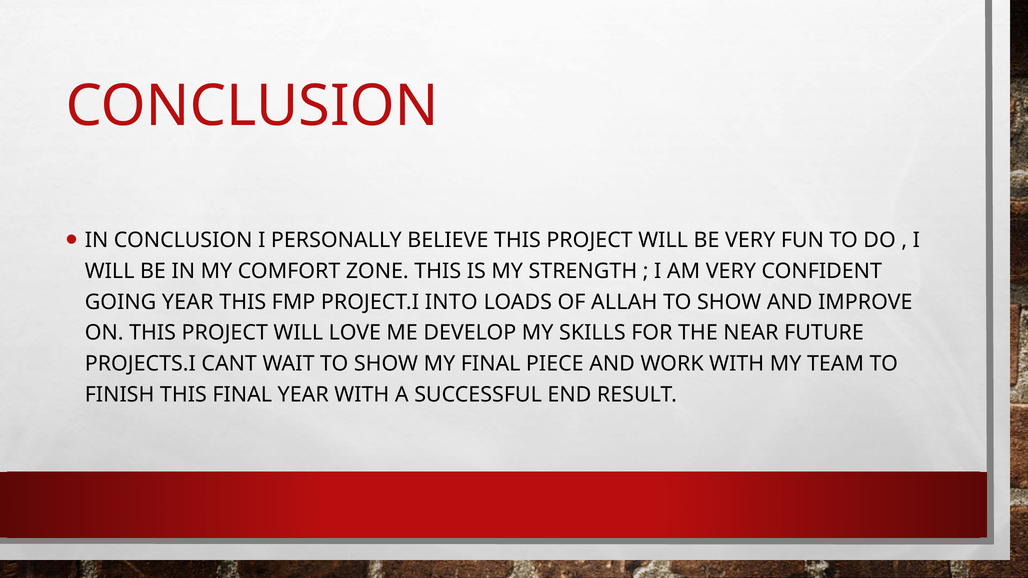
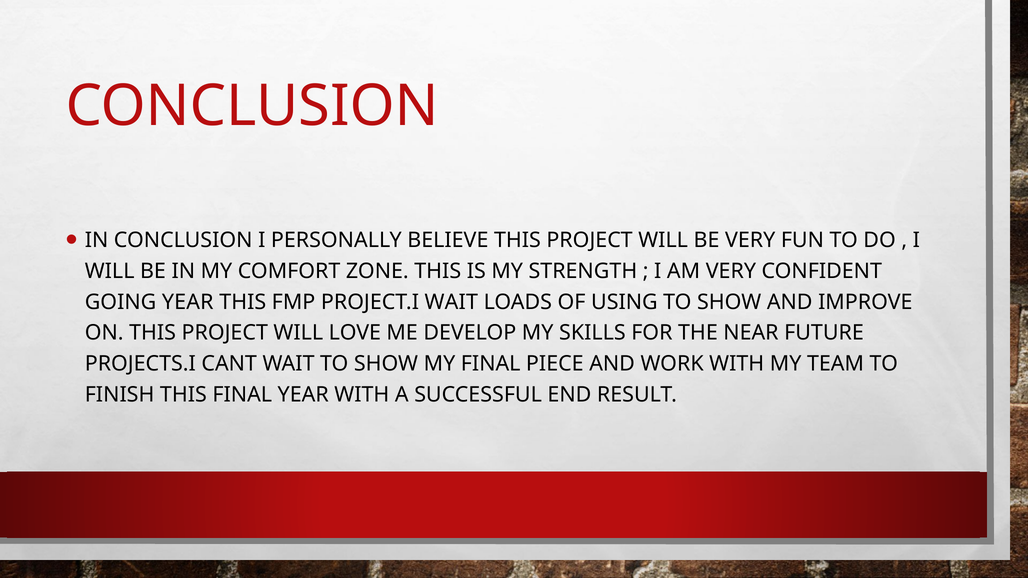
PROJECT.I INTO: INTO -> WAIT (451, 302)
ALLAH: ALLAH -> USING (624, 302)
